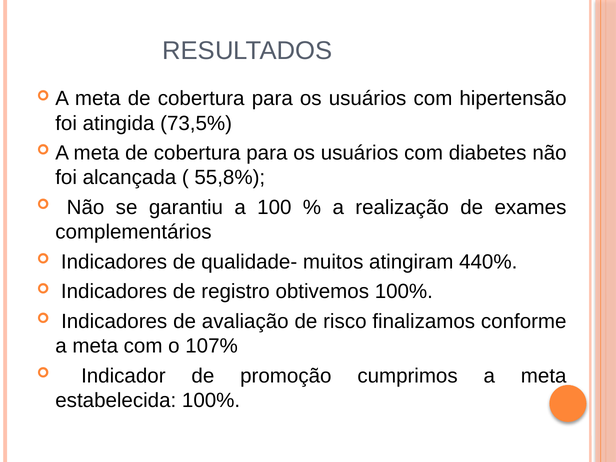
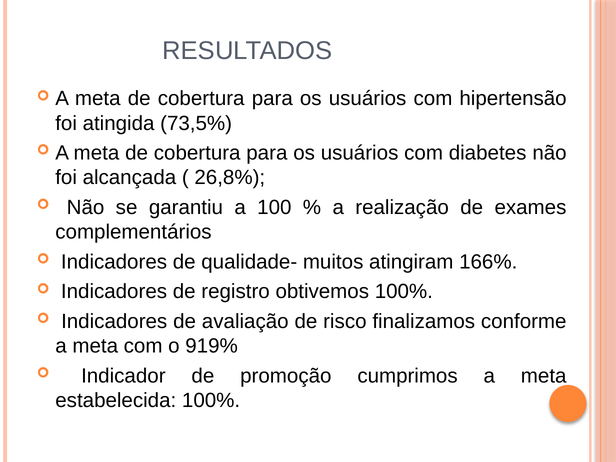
55,8%: 55,8% -> 26,8% (230, 178)
440%: 440% -> 166% (488, 262)
107%: 107% -> 919% (212, 346)
